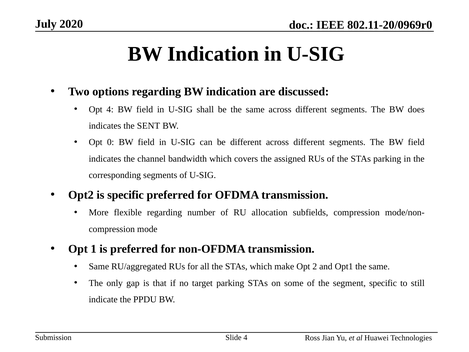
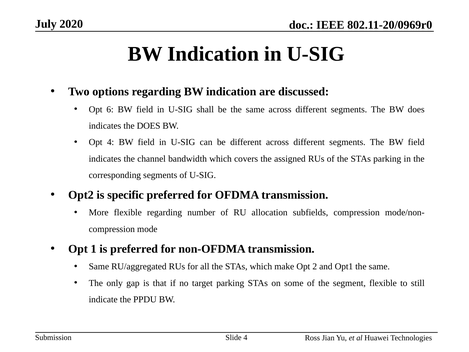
Opt 4: 4 -> 6 (110, 109)
the SENT: SENT -> DOES (149, 126)
Opt 0: 0 -> 4 (111, 142)
segment specific: specific -> flexible (383, 283)
